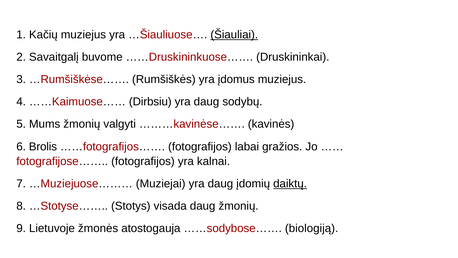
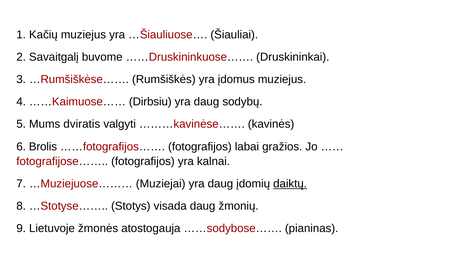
Šiauliai underline: present -> none (234, 35)
Mums žmonių: žmonių -> dviratis (82, 124)
biologiją: biologiją -> pianinas (312, 228)
